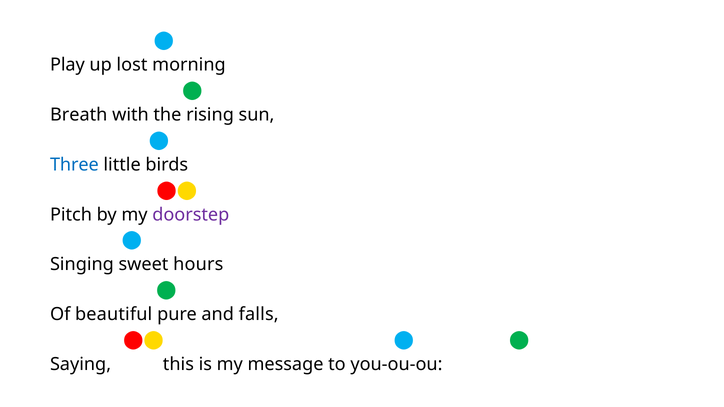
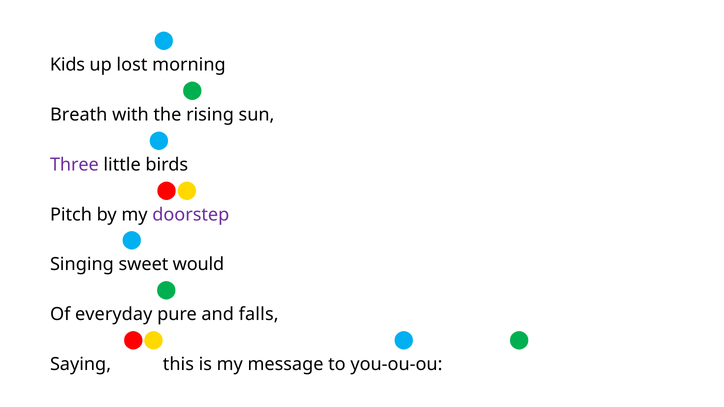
Play: Play -> Kids (67, 65)
Three colour: blue -> purple (74, 165)
hours: hours -> would (198, 265)
beautiful: beautiful -> everyday (114, 315)
